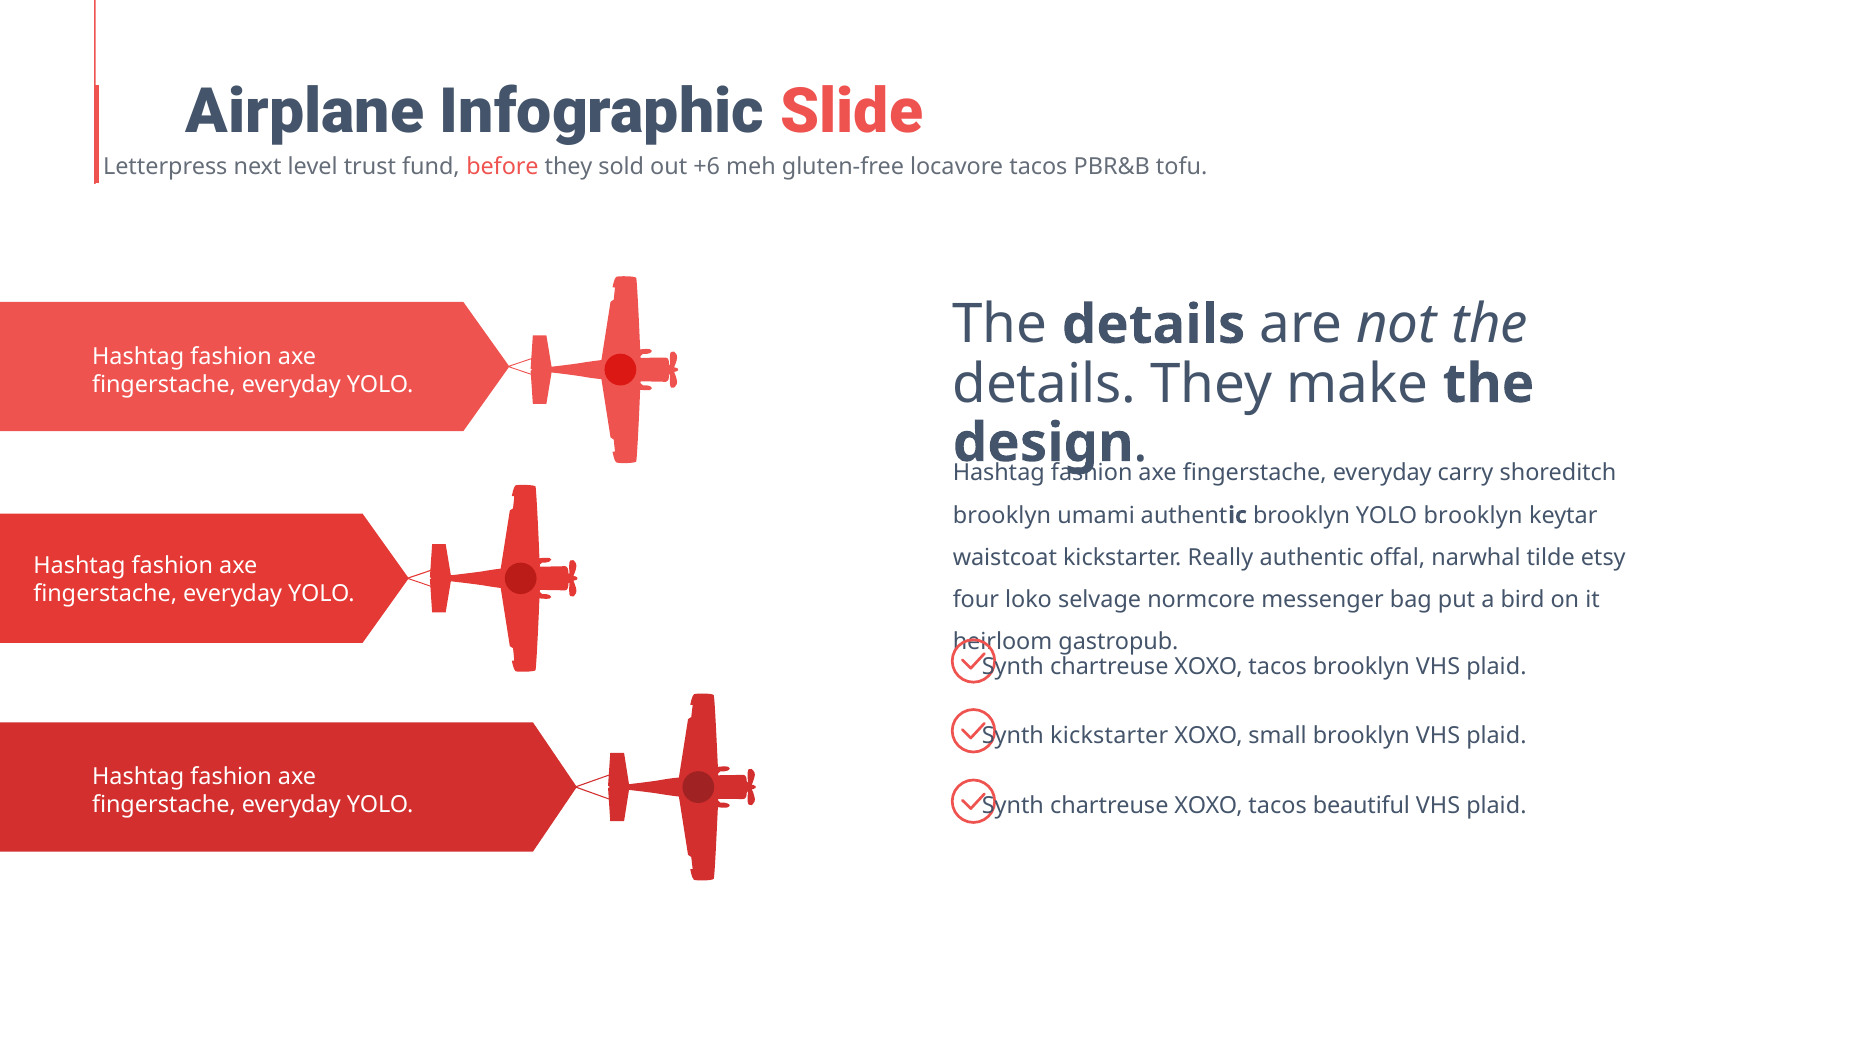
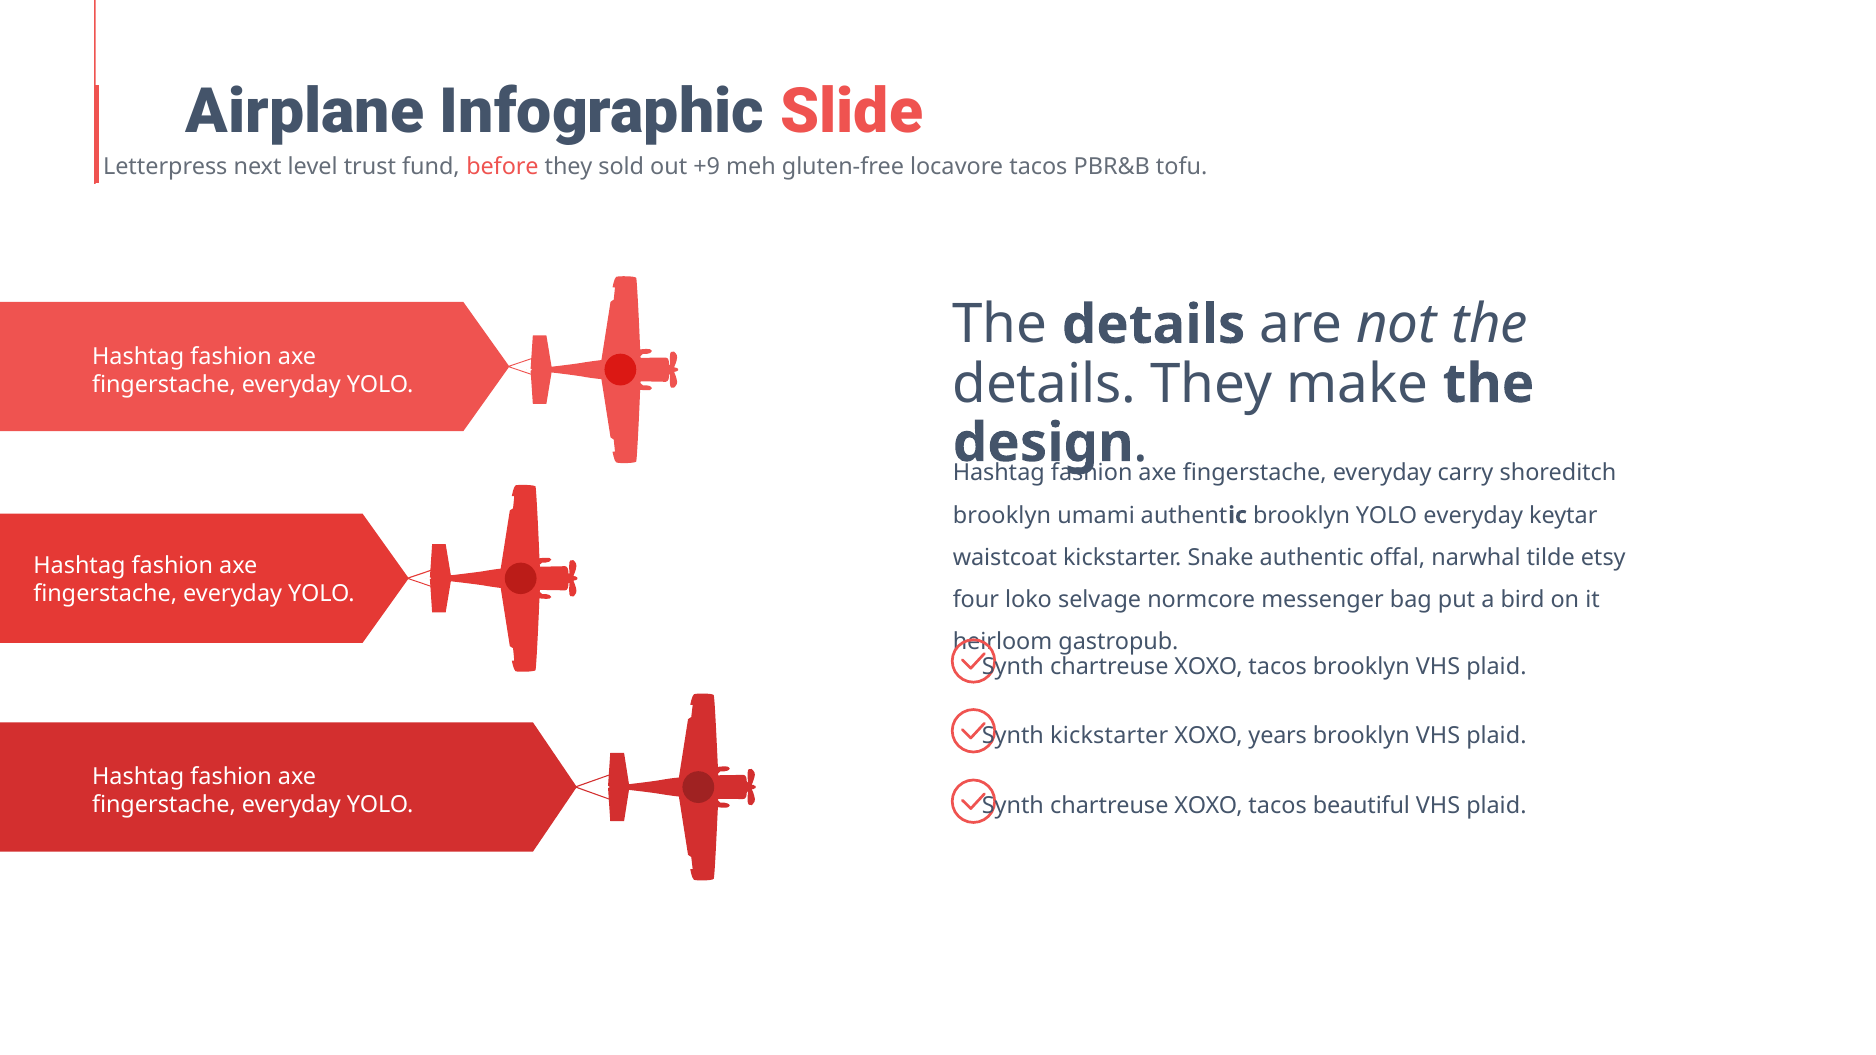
+6: +6 -> +9 (707, 167)
YOLO brooklyn: brooklyn -> everyday (1473, 515)
Really: Really -> Snake (1221, 558)
small: small -> years (1278, 736)
